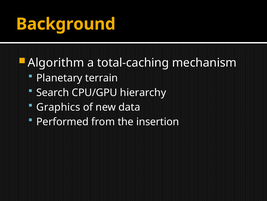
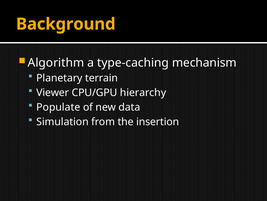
total-caching: total-caching -> type-caching (133, 62)
Search: Search -> Viewer (53, 92)
Graphics: Graphics -> Populate (58, 107)
Performed: Performed -> Simulation (62, 121)
